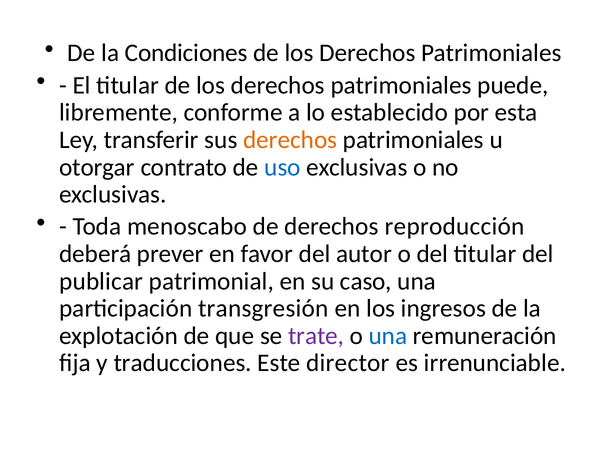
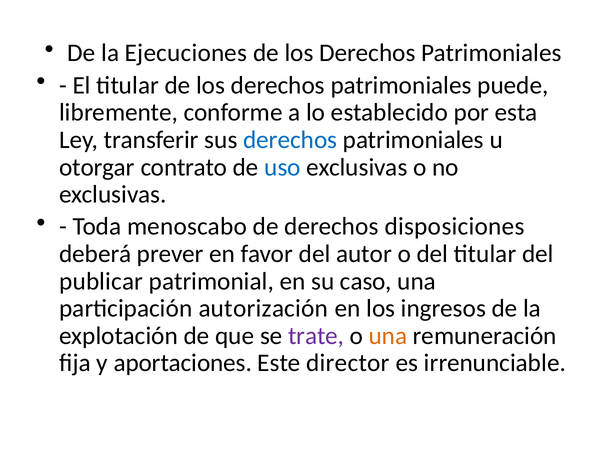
Condiciones: Condiciones -> Ejecuciones (186, 53)
derechos colour: orange -> blue (290, 140)
reproducción: reproducción -> disposiciones (455, 227)
transgresión: transgresión -> autorización (263, 309)
una colour: blue -> orange (388, 336)
traducciones: traducciones -> aportaciones (183, 363)
